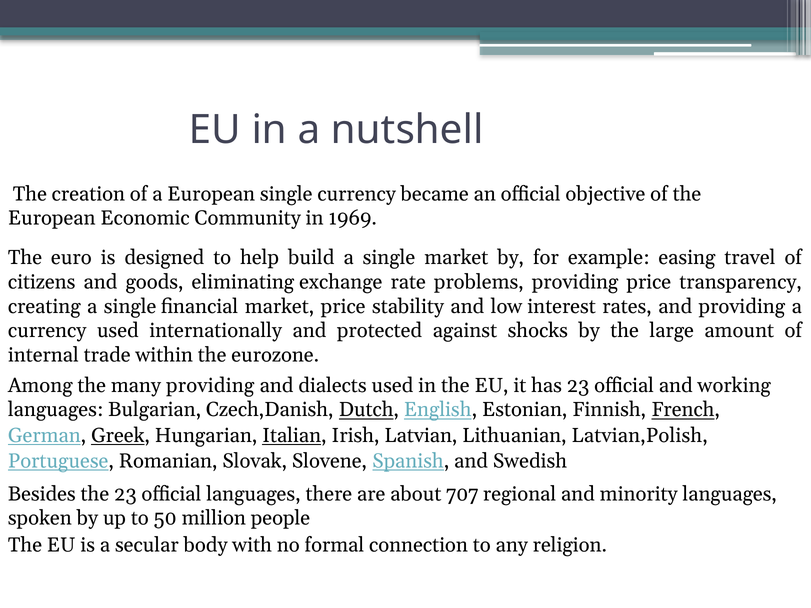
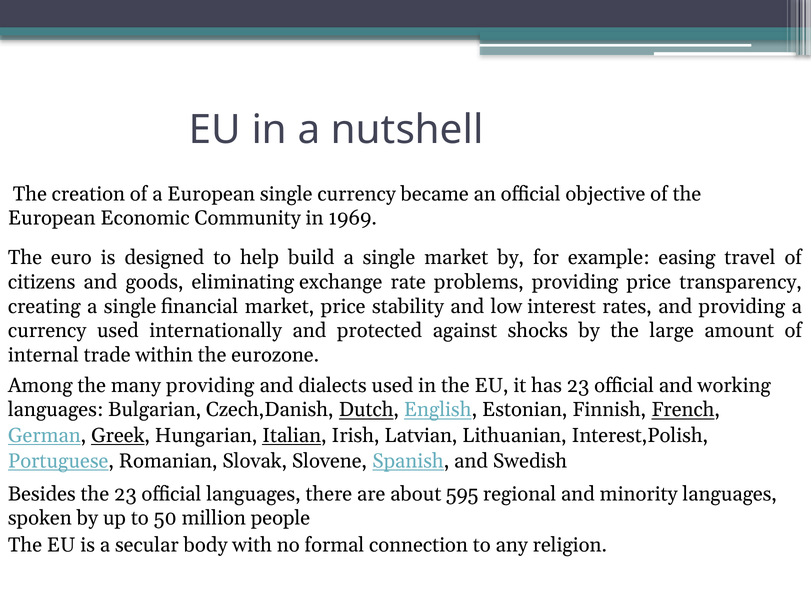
Latvian,Polish: Latvian,Polish -> Interest,Polish (640, 436)
707: 707 -> 595 (462, 494)
